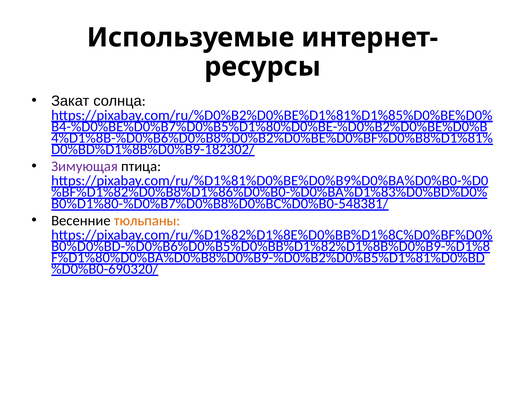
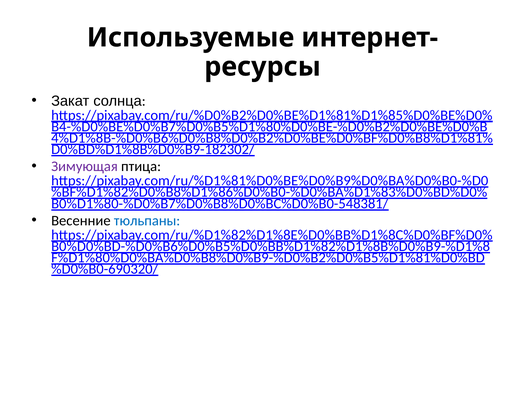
тюльпаны colour: orange -> blue (147, 220)
